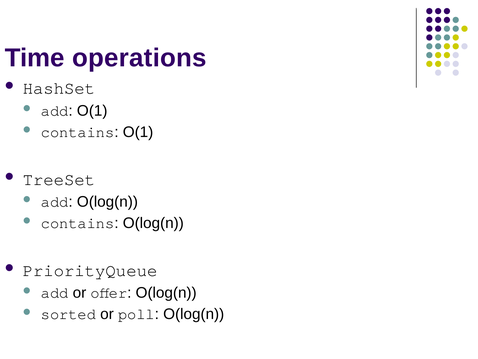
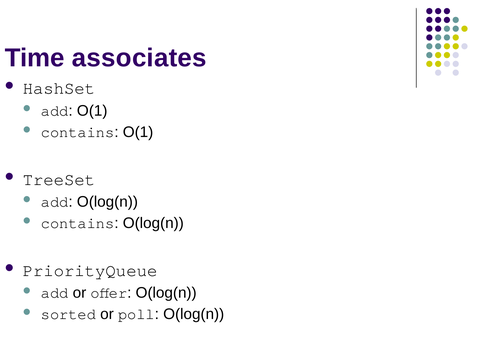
operations: operations -> associates (139, 58)
